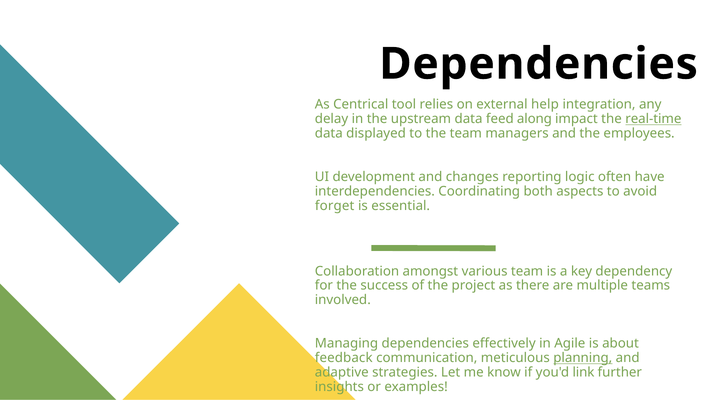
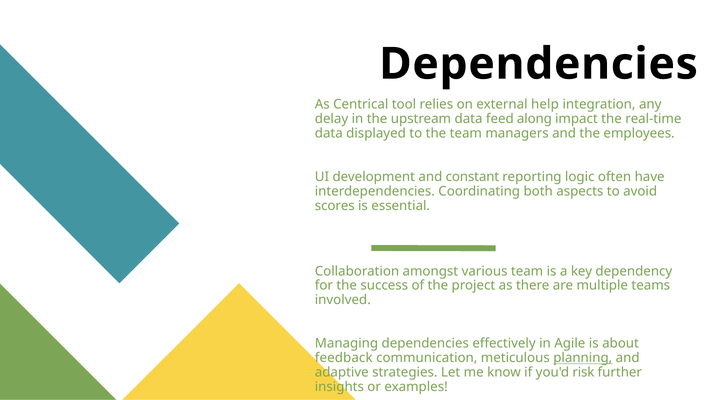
real-time underline: present -> none (653, 119)
changes: changes -> constant (472, 177)
forget: forget -> scores (335, 206)
link: link -> risk (583, 372)
